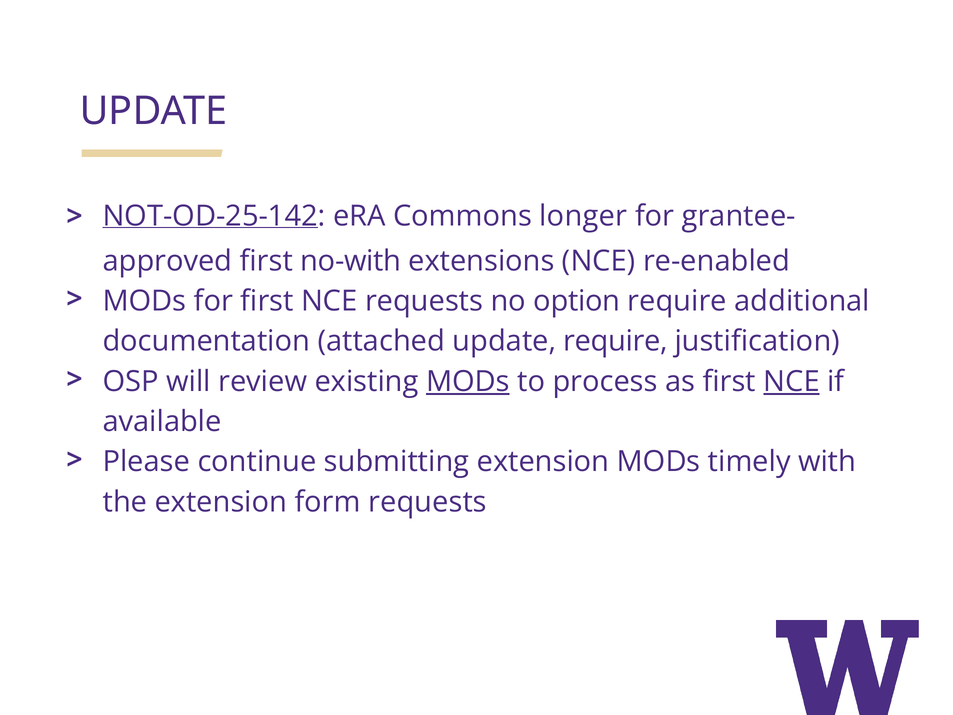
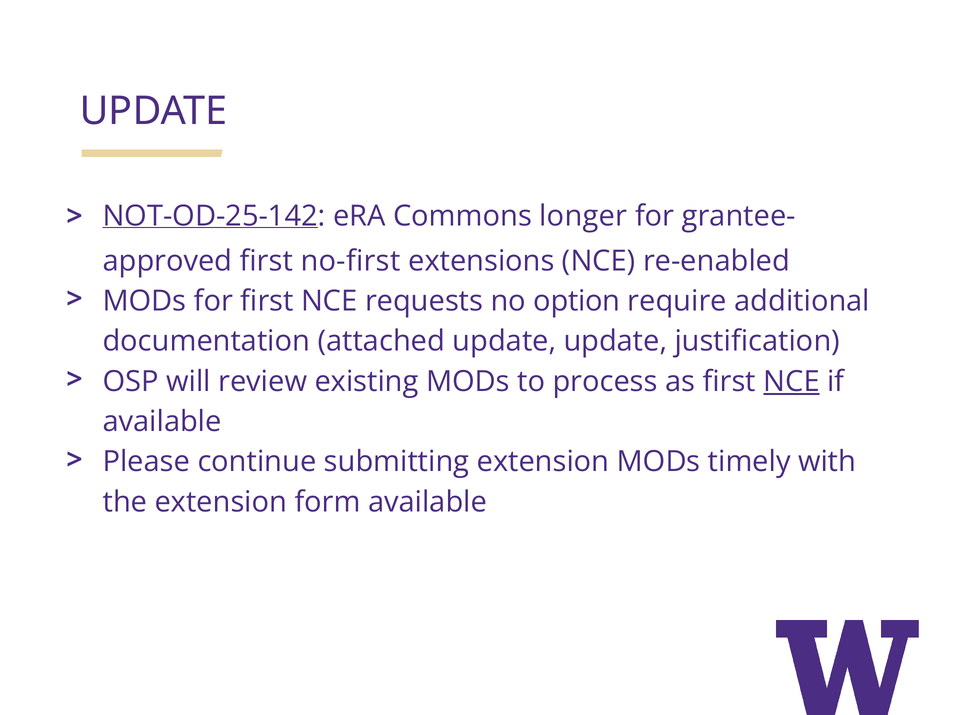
no-with: no-with -> no-first (350, 261)
update require: require -> update (615, 341)
MODs underline: present -> none (468, 381)
form requests: requests -> available (428, 502)
